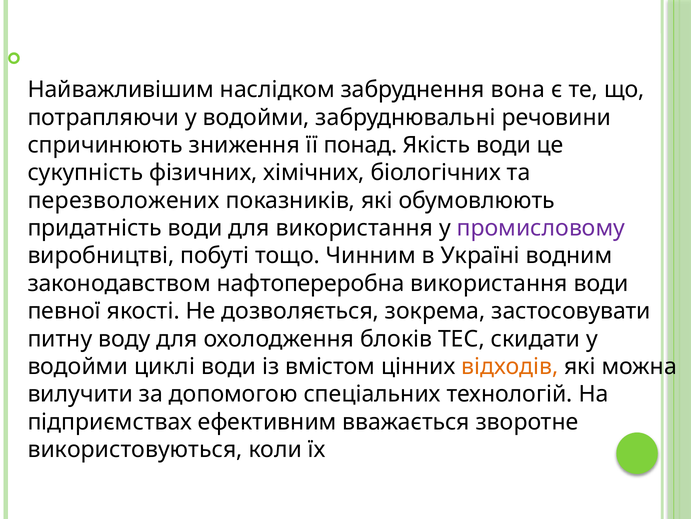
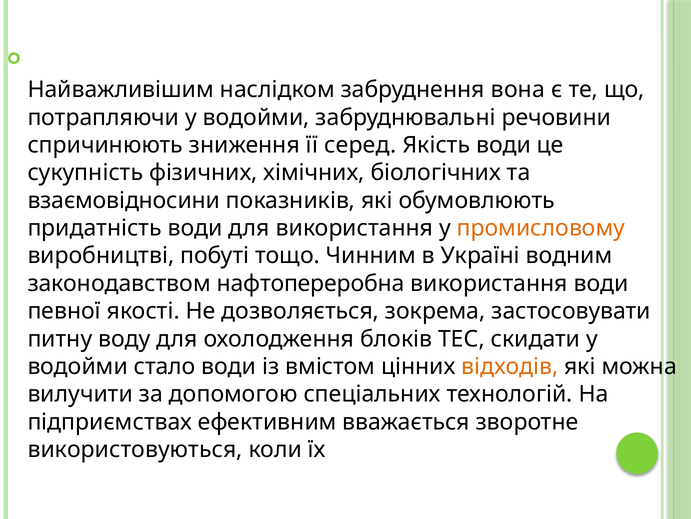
понад: понад -> серед (360, 145)
перезволожених: перезволожених -> взаємовідносини (124, 200)
промисловому colour: purple -> orange (541, 228)
циклі: циклі -> стало (165, 366)
